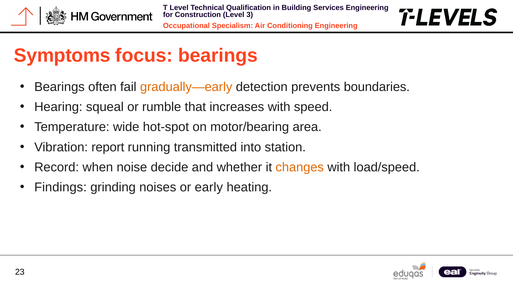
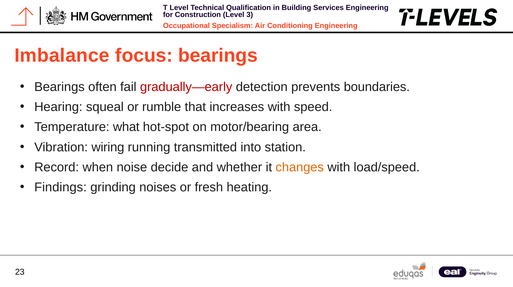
Symptoms: Symptoms -> Imbalance (62, 55)
gradually—early colour: orange -> red (186, 87)
wide: wide -> what (126, 127)
report: report -> wiring (108, 147)
early: early -> fresh (209, 187)
